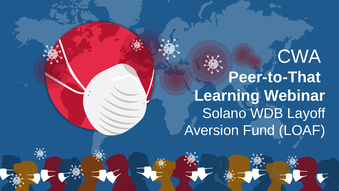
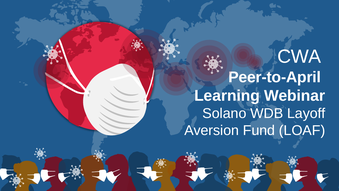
Peer-to-That: Peer-to-That -> Peer-to-April (275, 77)
